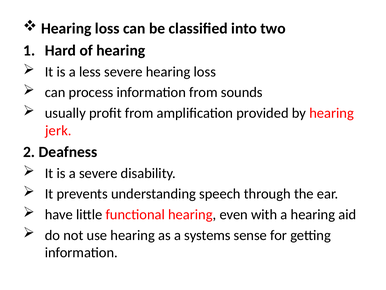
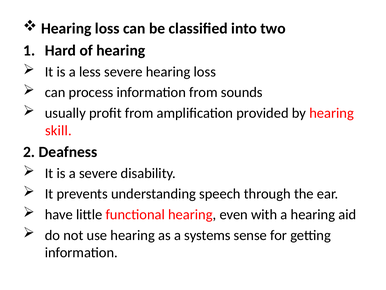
jerk: jerk -> skill (58, 130)
